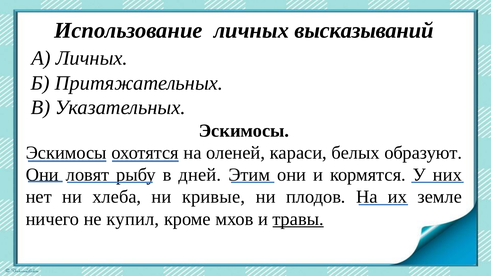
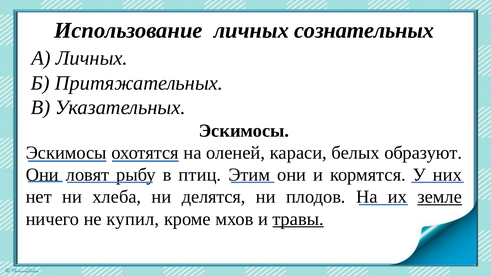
высказываний: высказываний -> сознательных (364, 30)
дней: дней -> птиц (200, 175)
кривые: кривые -> делятся (214, 197)
земле underline: none -> present (440, 197)
